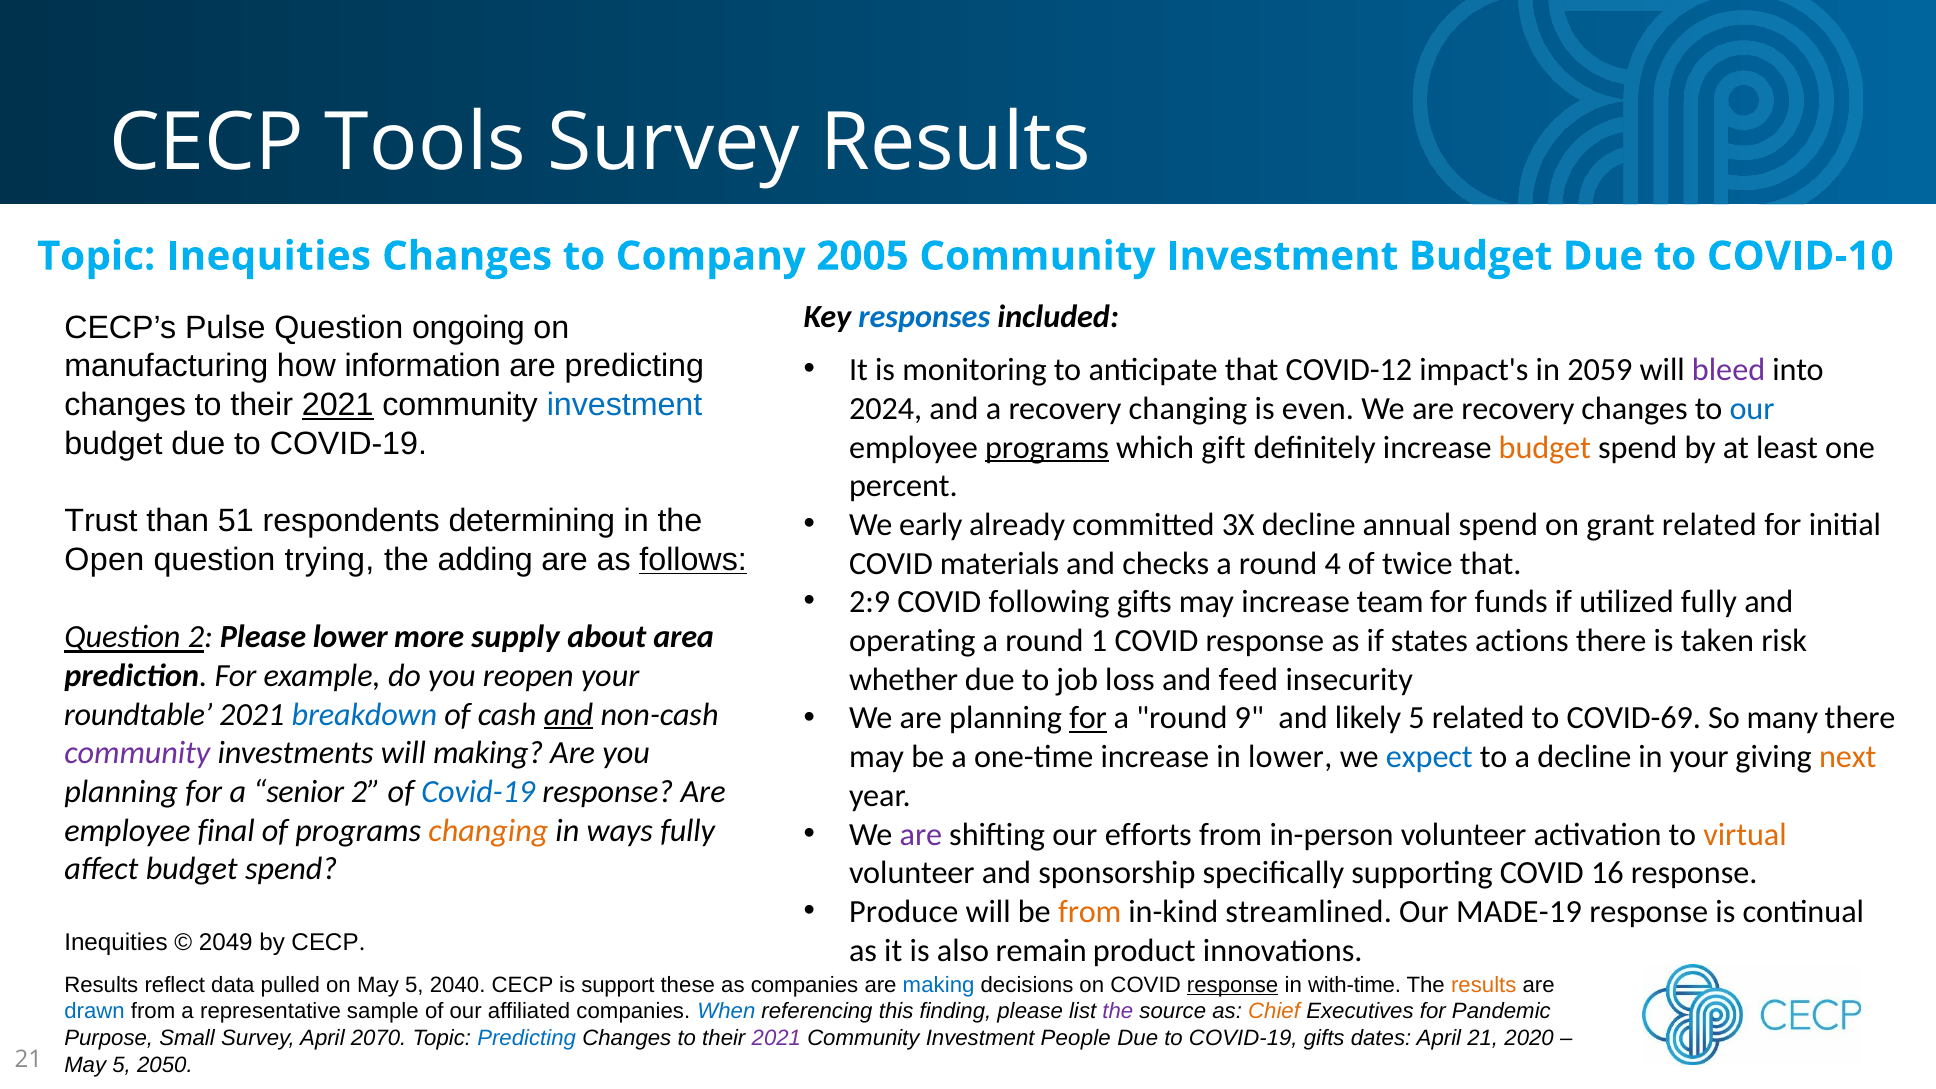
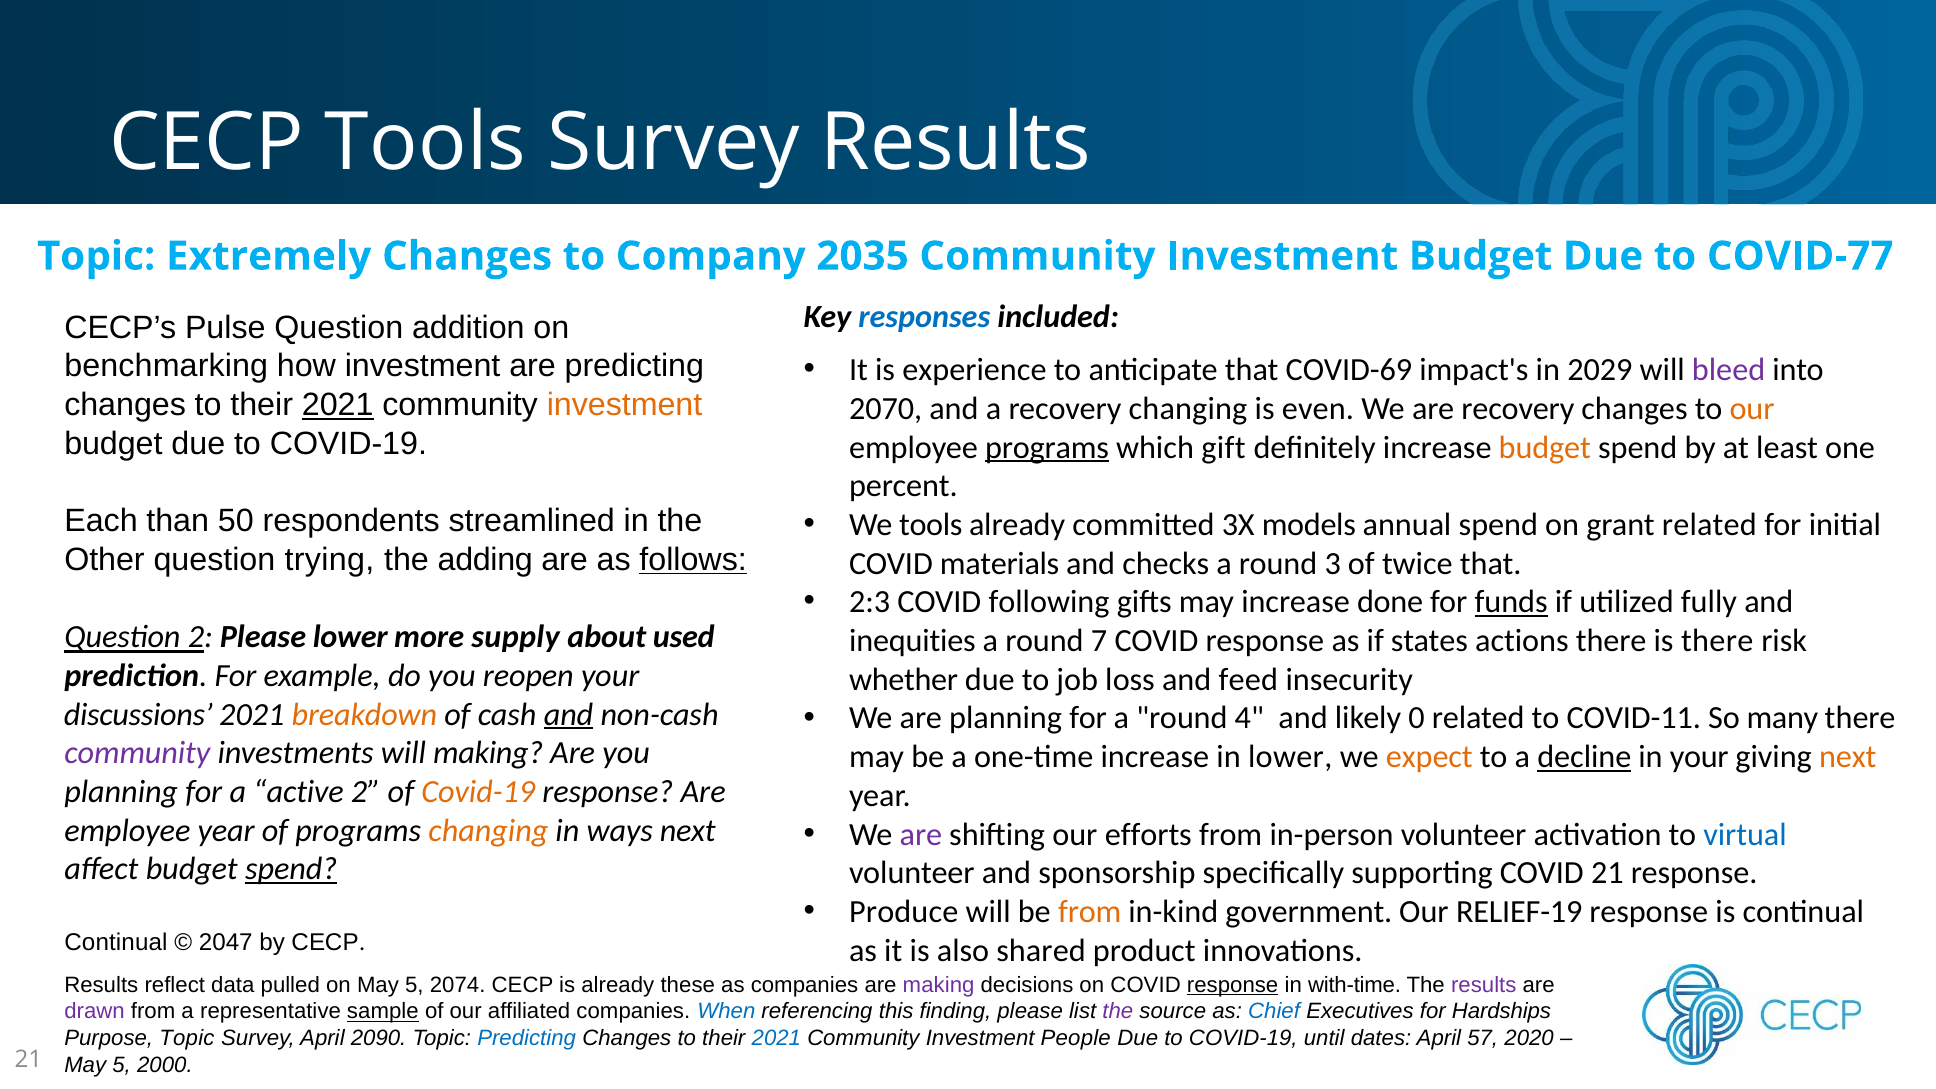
Topic Inequities: Inequities -> Extremely (269, 256)
2005: 2005 -> 2035 (863, 256)
COVID-10: COVID-10 -> COVID-77 (1800, 256)
ongoing: ongoing -> addition (468, 327)
manufacturing: manufacturing -> benchmarking (166, 366)
how information: information -> investment (423, 366)
monitoring: monitoring -> experience (974, 370)
COVID-12: COVID-12 -> COVID-69 (1349, 370)
2059: 2059 -> 2029 (1600, 370)
investment colour: blue -> orange (625, 405)
2024: 2024 -> 2070 (886, 409)
our colour: blue -> orange (1752, 409)
Trust: Trust -> Each (101, 521)
51: 51 -> 50 (236, 521)
determining: determining -> streamlined (532, 521)
We early: early -> tools (931, 525)
3X decline: decline -> models (1309, 525)
Open: Open -> Other (105, 560)
4: 4 -> 3 (1333, 563)
2:9: 2:9 -> 2:3 (870, 602)
team: team -> done (1390, 602)
funds underline: none -> present (1511, 602)
area: area -> used (684, 637)
operating: operating -> inequities (912, 641)
1: 1 -> 7 (1099, 641)
is taken: taken -> there (1717, 641)
roundtable: roundtable -> discussions (138, 714)
breakdown colour: blue -> orange (364, 714)
for underline: present -> none (1088, 718)
9: 9 -> 4 (1249, 718)
likely 5: 5 -> 0 (1417, 718)
COVID-69: COVID-69 -> COVID-11 (1634, 718)
expect colour: blue -> orange (1429, 757)
decline underline: none -> present (1584, 757)
senior: senior -> active (299, 792)
Covid-19 colour: blue -> orange (478, 792)
employee final: final -> year (226, 831)
ways fully: fully -> next (688, 831)
virtual colour: orange -> blue (1745, 834)
spend underline: none -> present (291, 869)
COVID 16: 16 -> 21 (1607, 873)
streamlined: streamlined -> government (1309, 912)
MADE-19: MADE-19 -> RELIEF-19 (1519, 912)
Inequities: Inequities -> Continual (116, 942)
2049: 2049 -> 2047 (226, 942)
remain: remain -> shared (1041, 950)
2040: 2040 -> 2074 (458, 985)
is support: support -> already (618, 985)
making colour: blue -> purple (939, 985)
results colour: orange -> purple (1484, 985)
drawn colour: blue -> purple (95, 1012)
sample underline: none -> present (383, 1012)
Chief colour: orange -> blue (1274, 1012)
Pandemic: Pandemic -> Hardships (1501, 1012)
Purpose Small: Small -> Topic (187, 1038)
2070: 2070 -> 2090 (379, 1038)
2021 colour: purple -> blue (776, 1038)
COVID-19 gifts: gifts -> until (1324, 1038)
April 21: 21 -> 57 (1483, 1038)
2050: 2050 -> 2000 (165, 1065)
